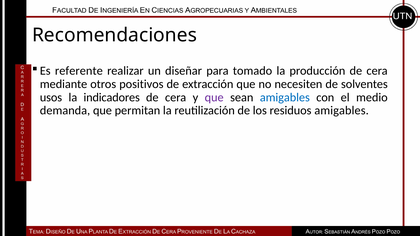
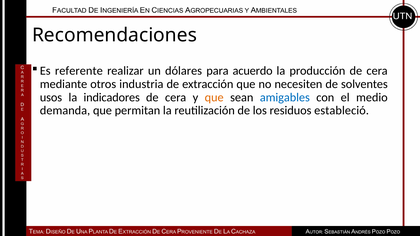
diseñar: diseñar -> dólares (184, 71)
tomado: tomado -> acuerdo (253, 71)
positivos: positivos -> industria (141, 84)
que colour: purple -> orange (214, 97)
residuos amigables: amigables -> estableció (342, 111)
